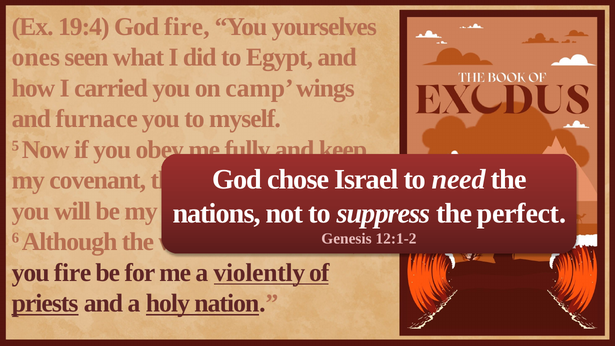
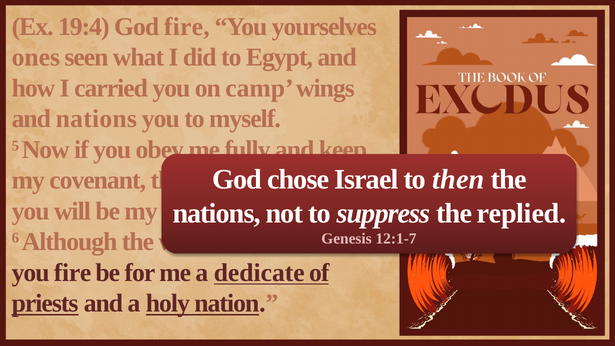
and furnace: furnace -> nations (96, 119)
to need: need -> then (458, 180)
perfect: perfect -> replied (521, 213)
12:1-2: 12:1-2 -> 12:1-7 (396, 239)
violently: violently -> dedicate (259, 273)
